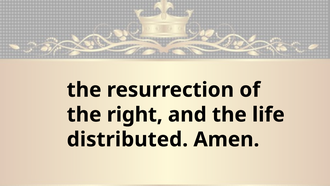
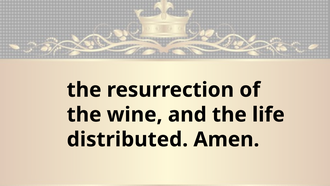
right: right -> wine (135, 114)
